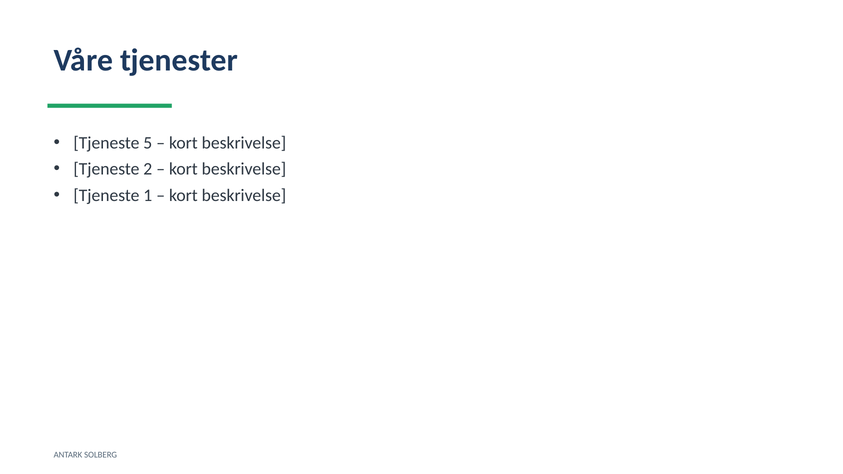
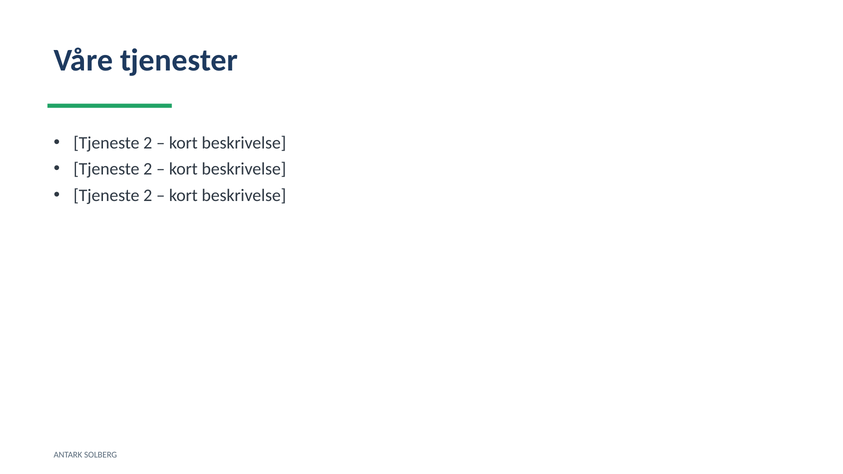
5: 5 -> 2 (148, 143)
1: 1 -> 2 (148, 195)
